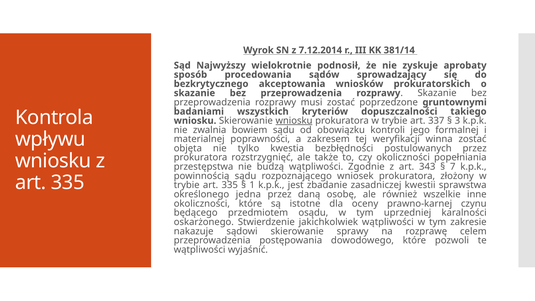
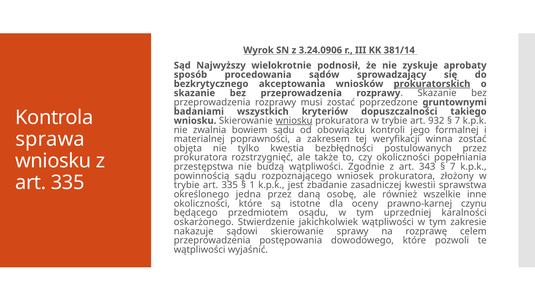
7.12.2014: 7.12.2014 -> 3.24.0906 (320, 50)
prokuratorskich underline: none -> present (432, 84)
337: 337 -> 932 (436, 121)
3: 3 -> 7 (457, 121)
wpływu: wpływu -> sprawa (50, 139)
